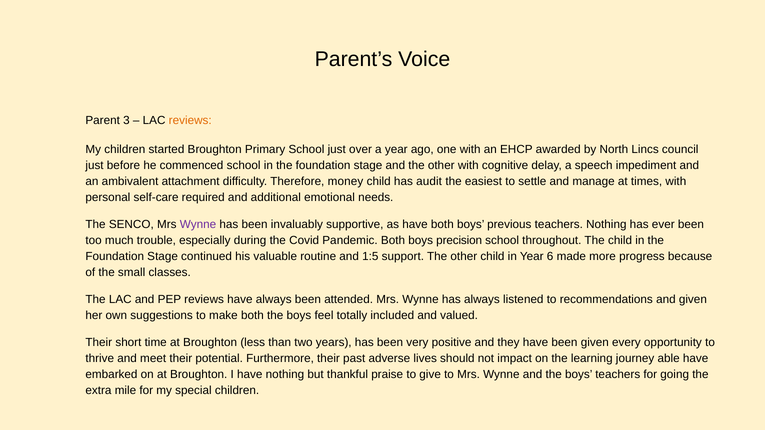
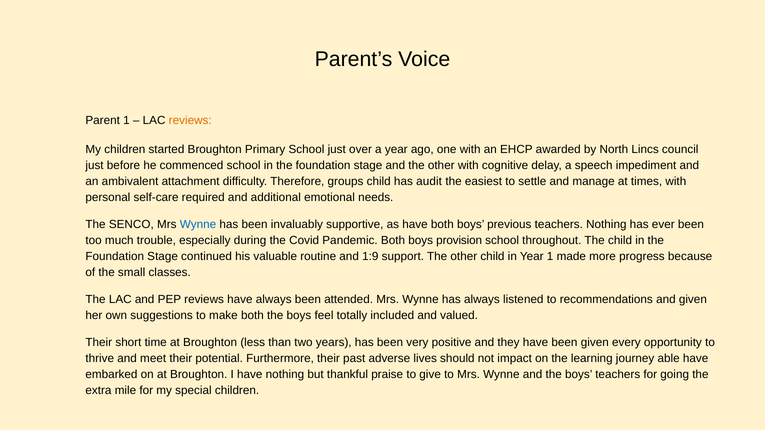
Parent 3: 3 -> 1 (126, 121)
money: money -> groups (346, 182)
Wynne colour: purple -> blue (198, 224)
precision: precision -> provision (459, 241)
1:5: 1:5 -> 1:9 (370, 257)
Year 6: 6 -> 1 (550, 257)
